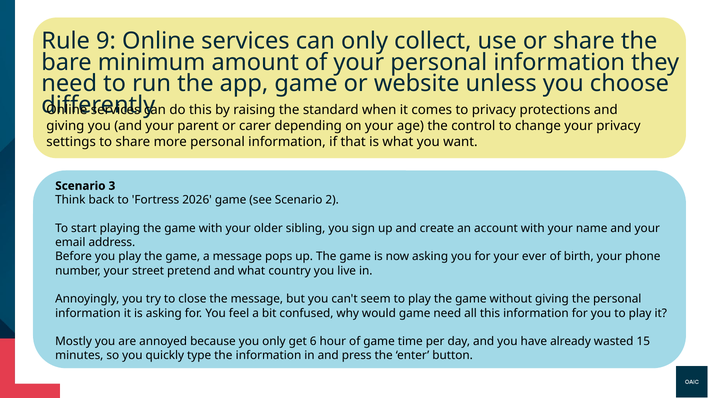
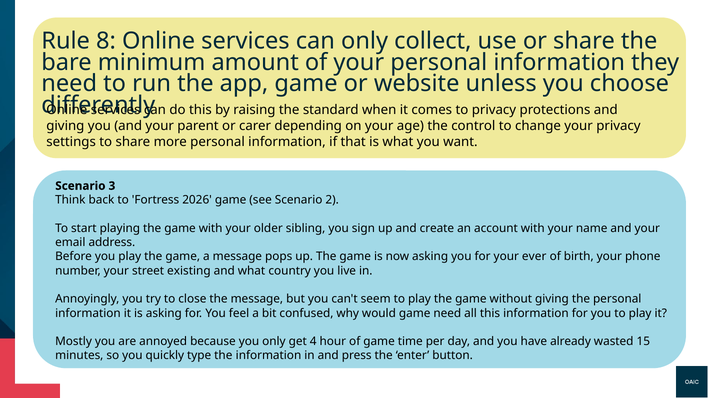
9: 9 -> 8 (106, 41)
pretend: pretend -> existing (189, 271)
6: 6 -> 4 (313, 342)
